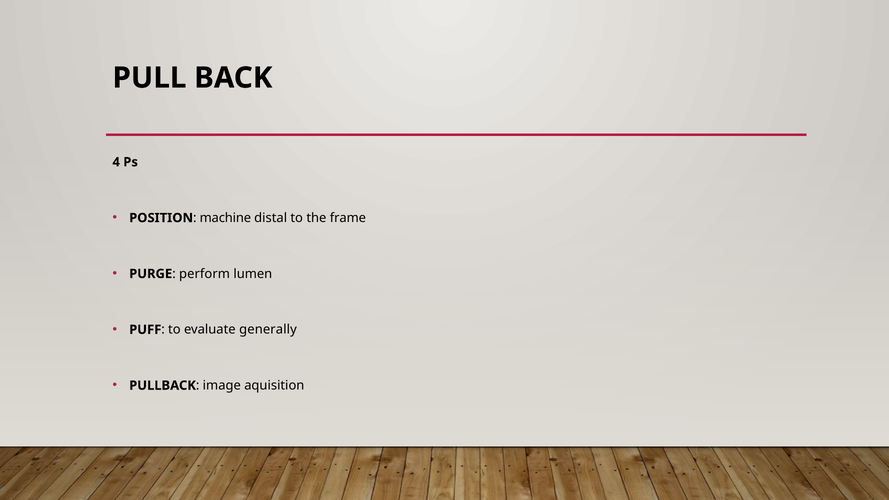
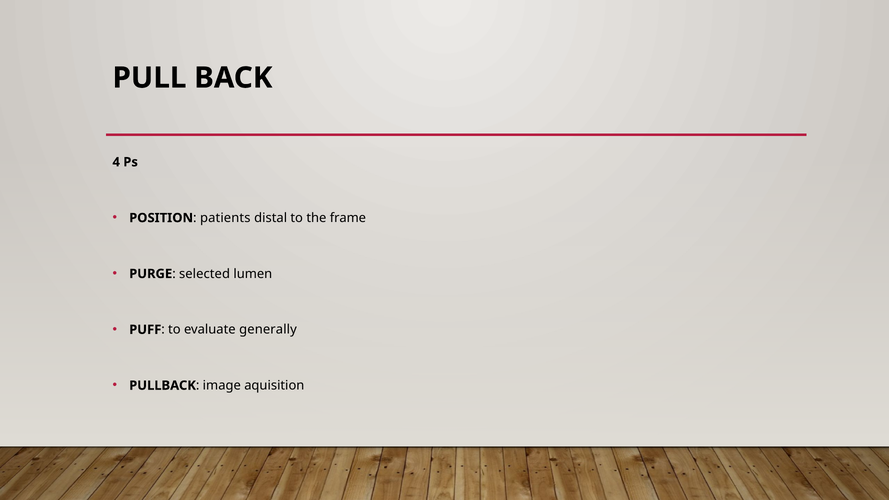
machine: machine -> patients (225, 218)
perform: perform -> selected (205, 274)
